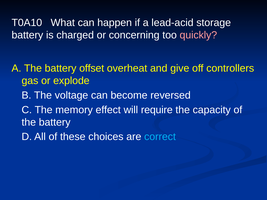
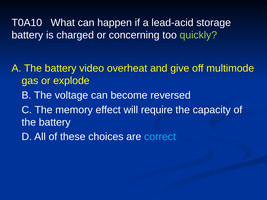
quickly colour: pink -> light green (198, 35)
offset: offset -> video (92, 68)
controllers: controllers -> multimode (230, 68)
